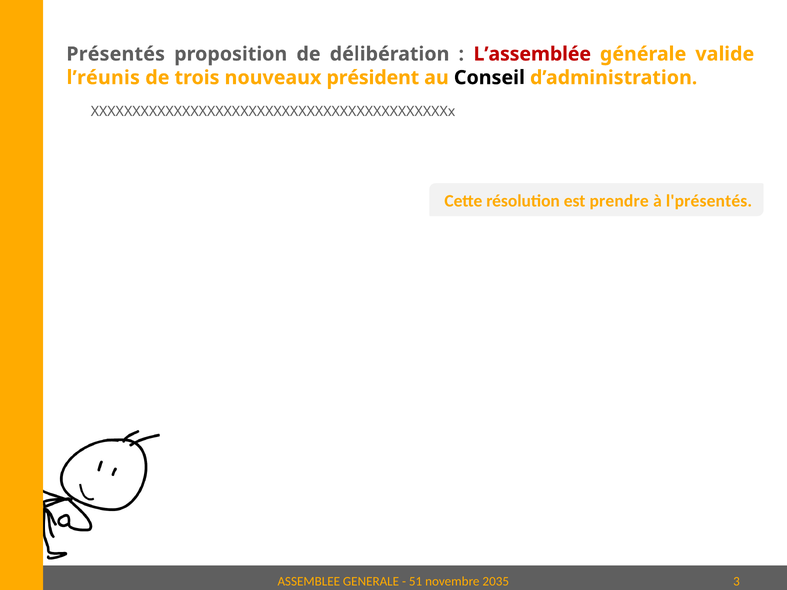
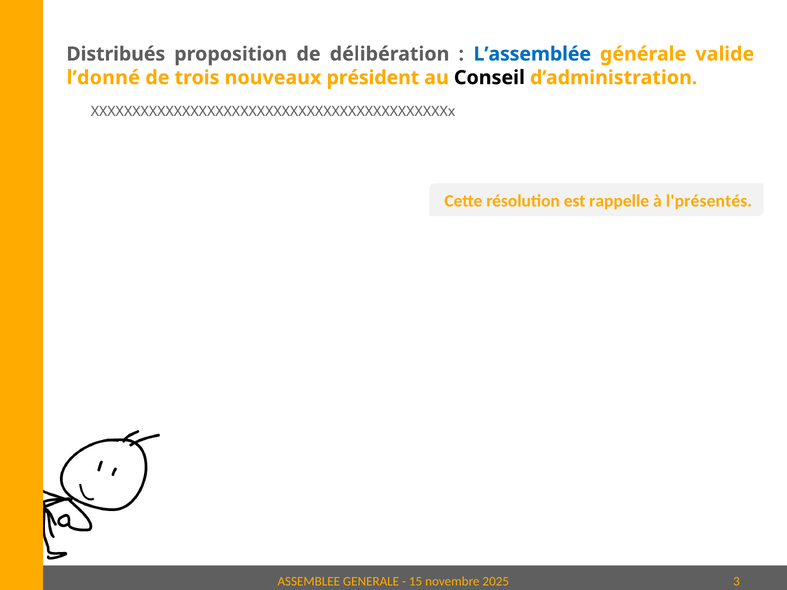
Présentés: Présentés -> Distribués (116, 54)
L’assemblée colour: red -> blue (532, 54)
l’réunis: l’réunis -> l’donné (103, 78)
prendre: prendre -> rappelle (619, 201)
51: 51 -> 15 (416, 582)
2035: 2035 -> 2025 (496, 582)
